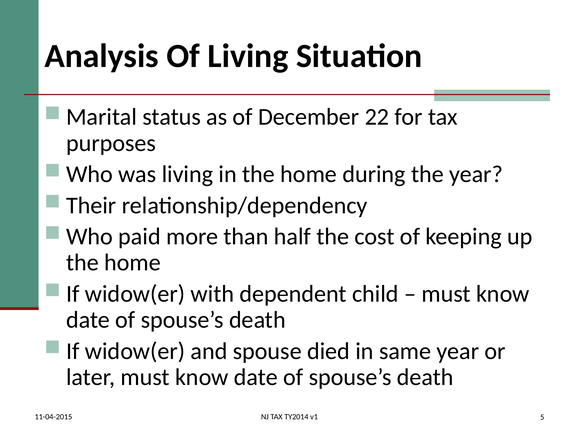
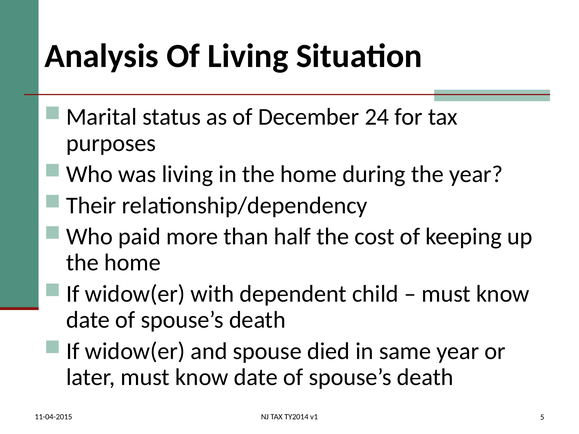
22: 22 -> 24 (377, 117)
